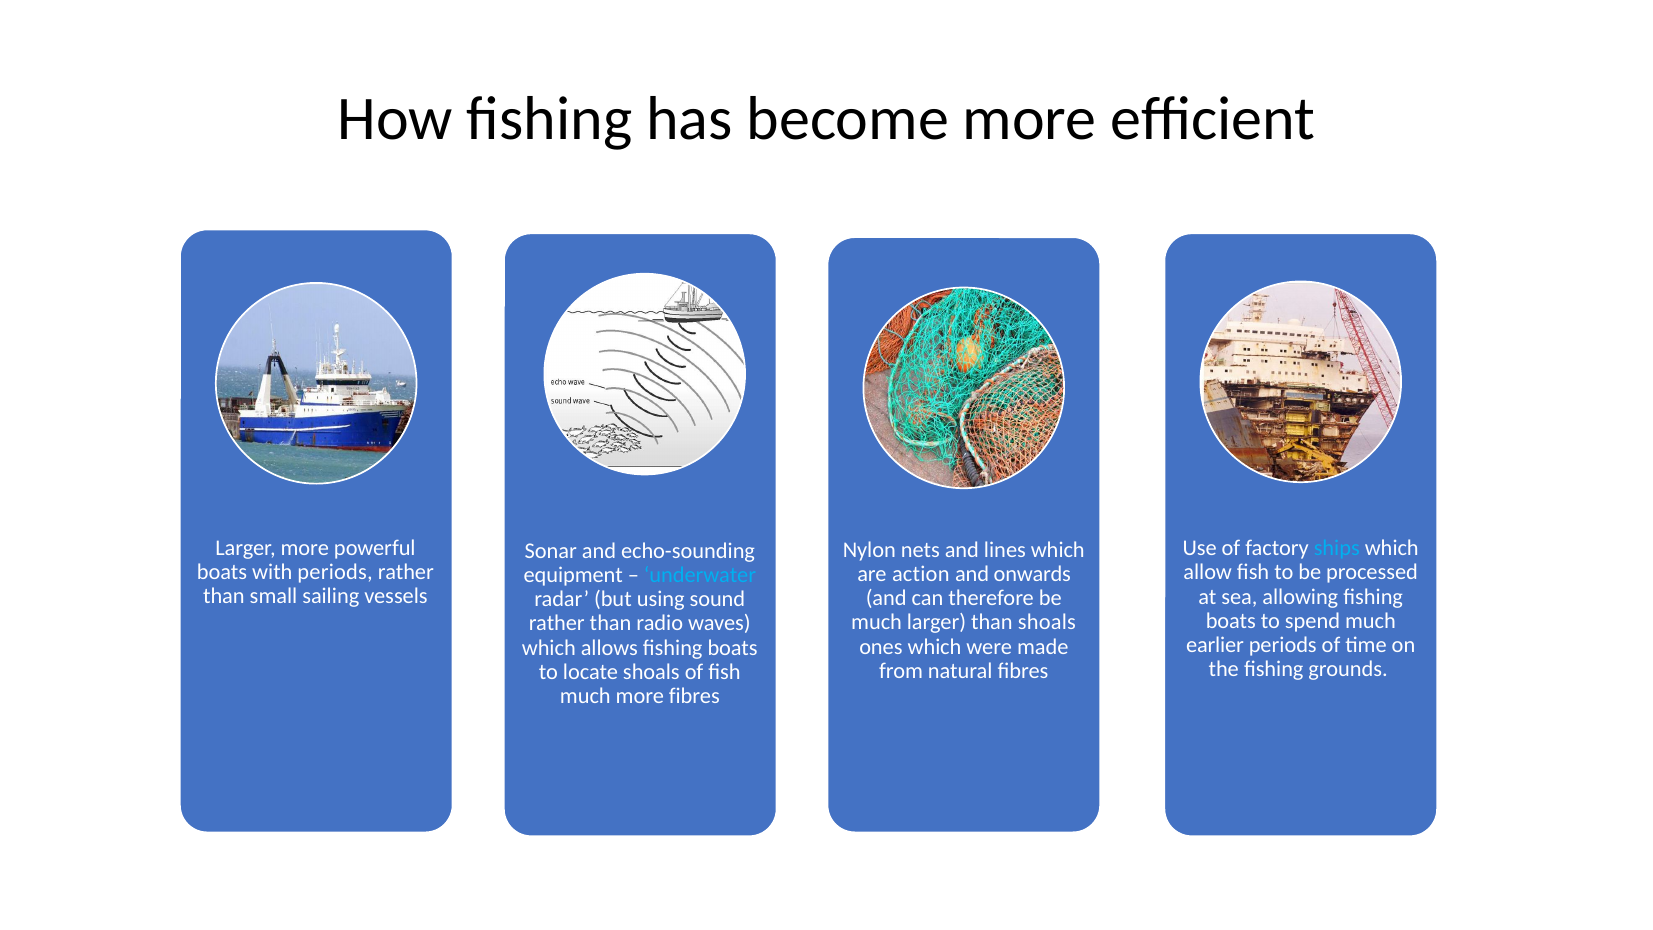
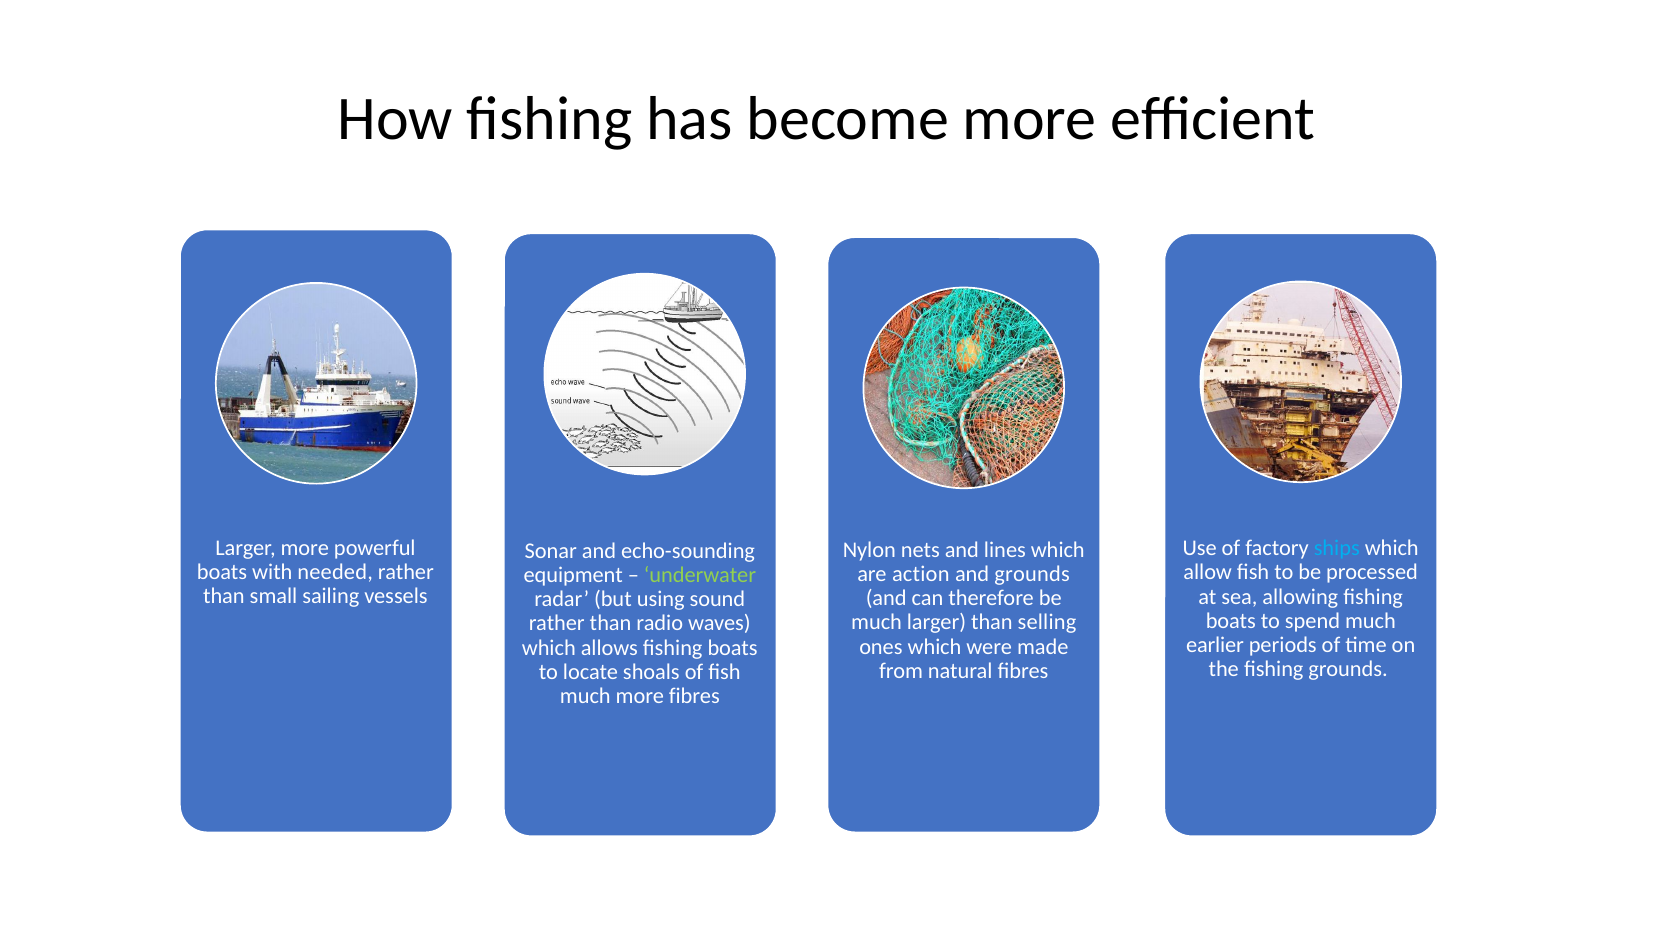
with periods: periods -> needed (335, 572)
and onwards: onwards -> grounds (1032, 574)
underwater colour: light blue -> light green (700, 575)
than shoals: shoals -> selling (1047, 622)
